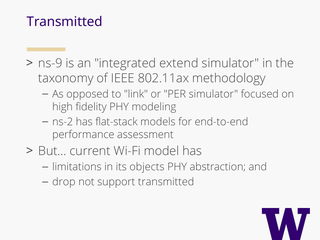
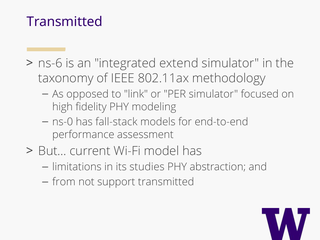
ns-9: ns-9 -> ns-6 (50, 63)
ns-2: ns-2 -> ns-0 (63, 122)
flat-stack: flat-stack -> fall-stack (116, 122)
objects: objects -> studies (147, 167)
drop: drop -> from (64, 182)
